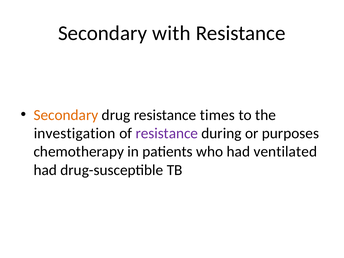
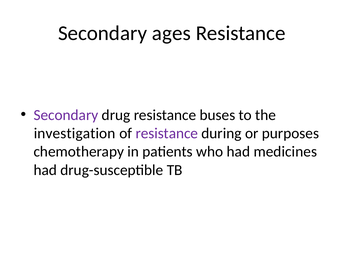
with: with -> ages (171, 33)
Secondary colour: orange -> purple (66, 115)
times: times -> buses (217, 115)
ventilated: ventilated -> medicines (285, 152)
